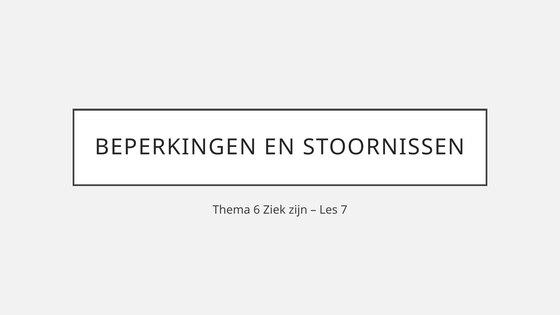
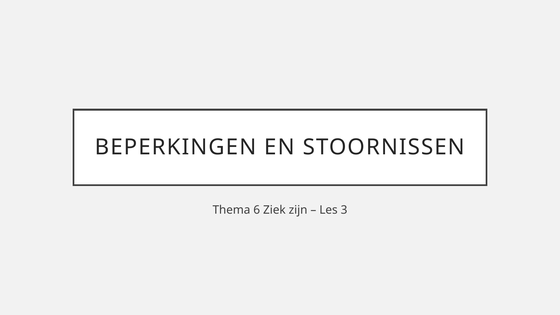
7: 7 -> 3 (344, 210)
